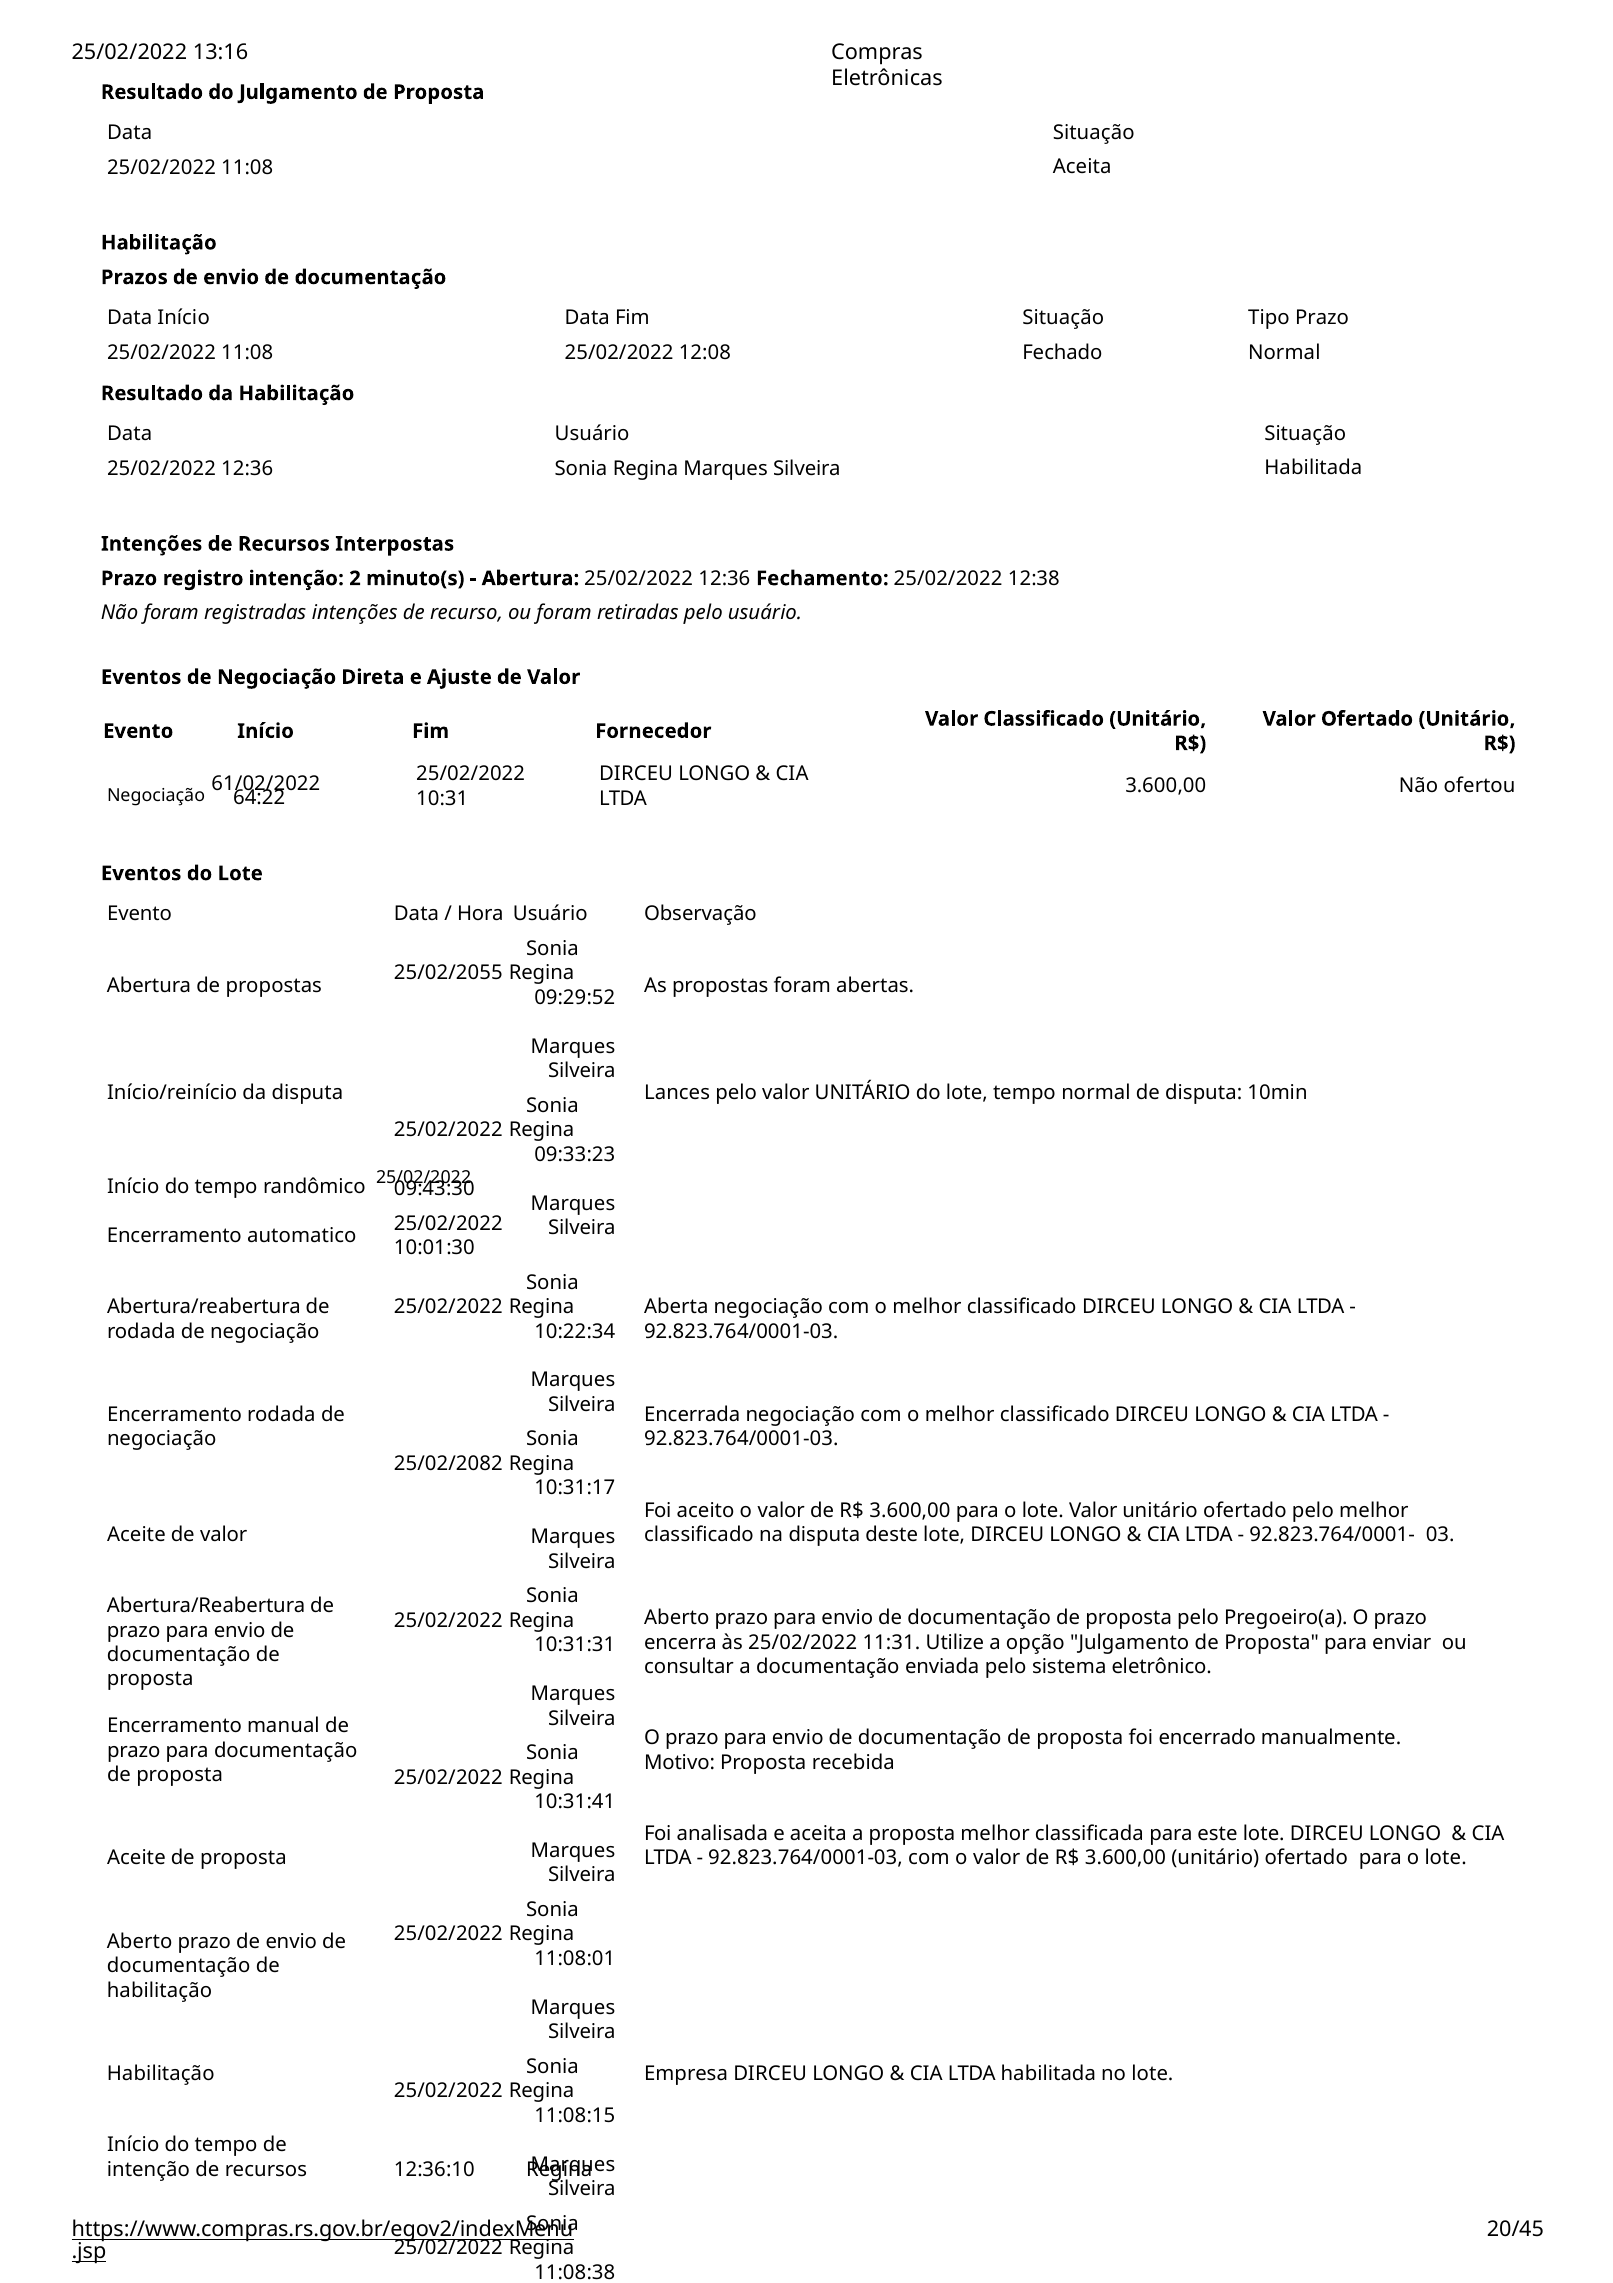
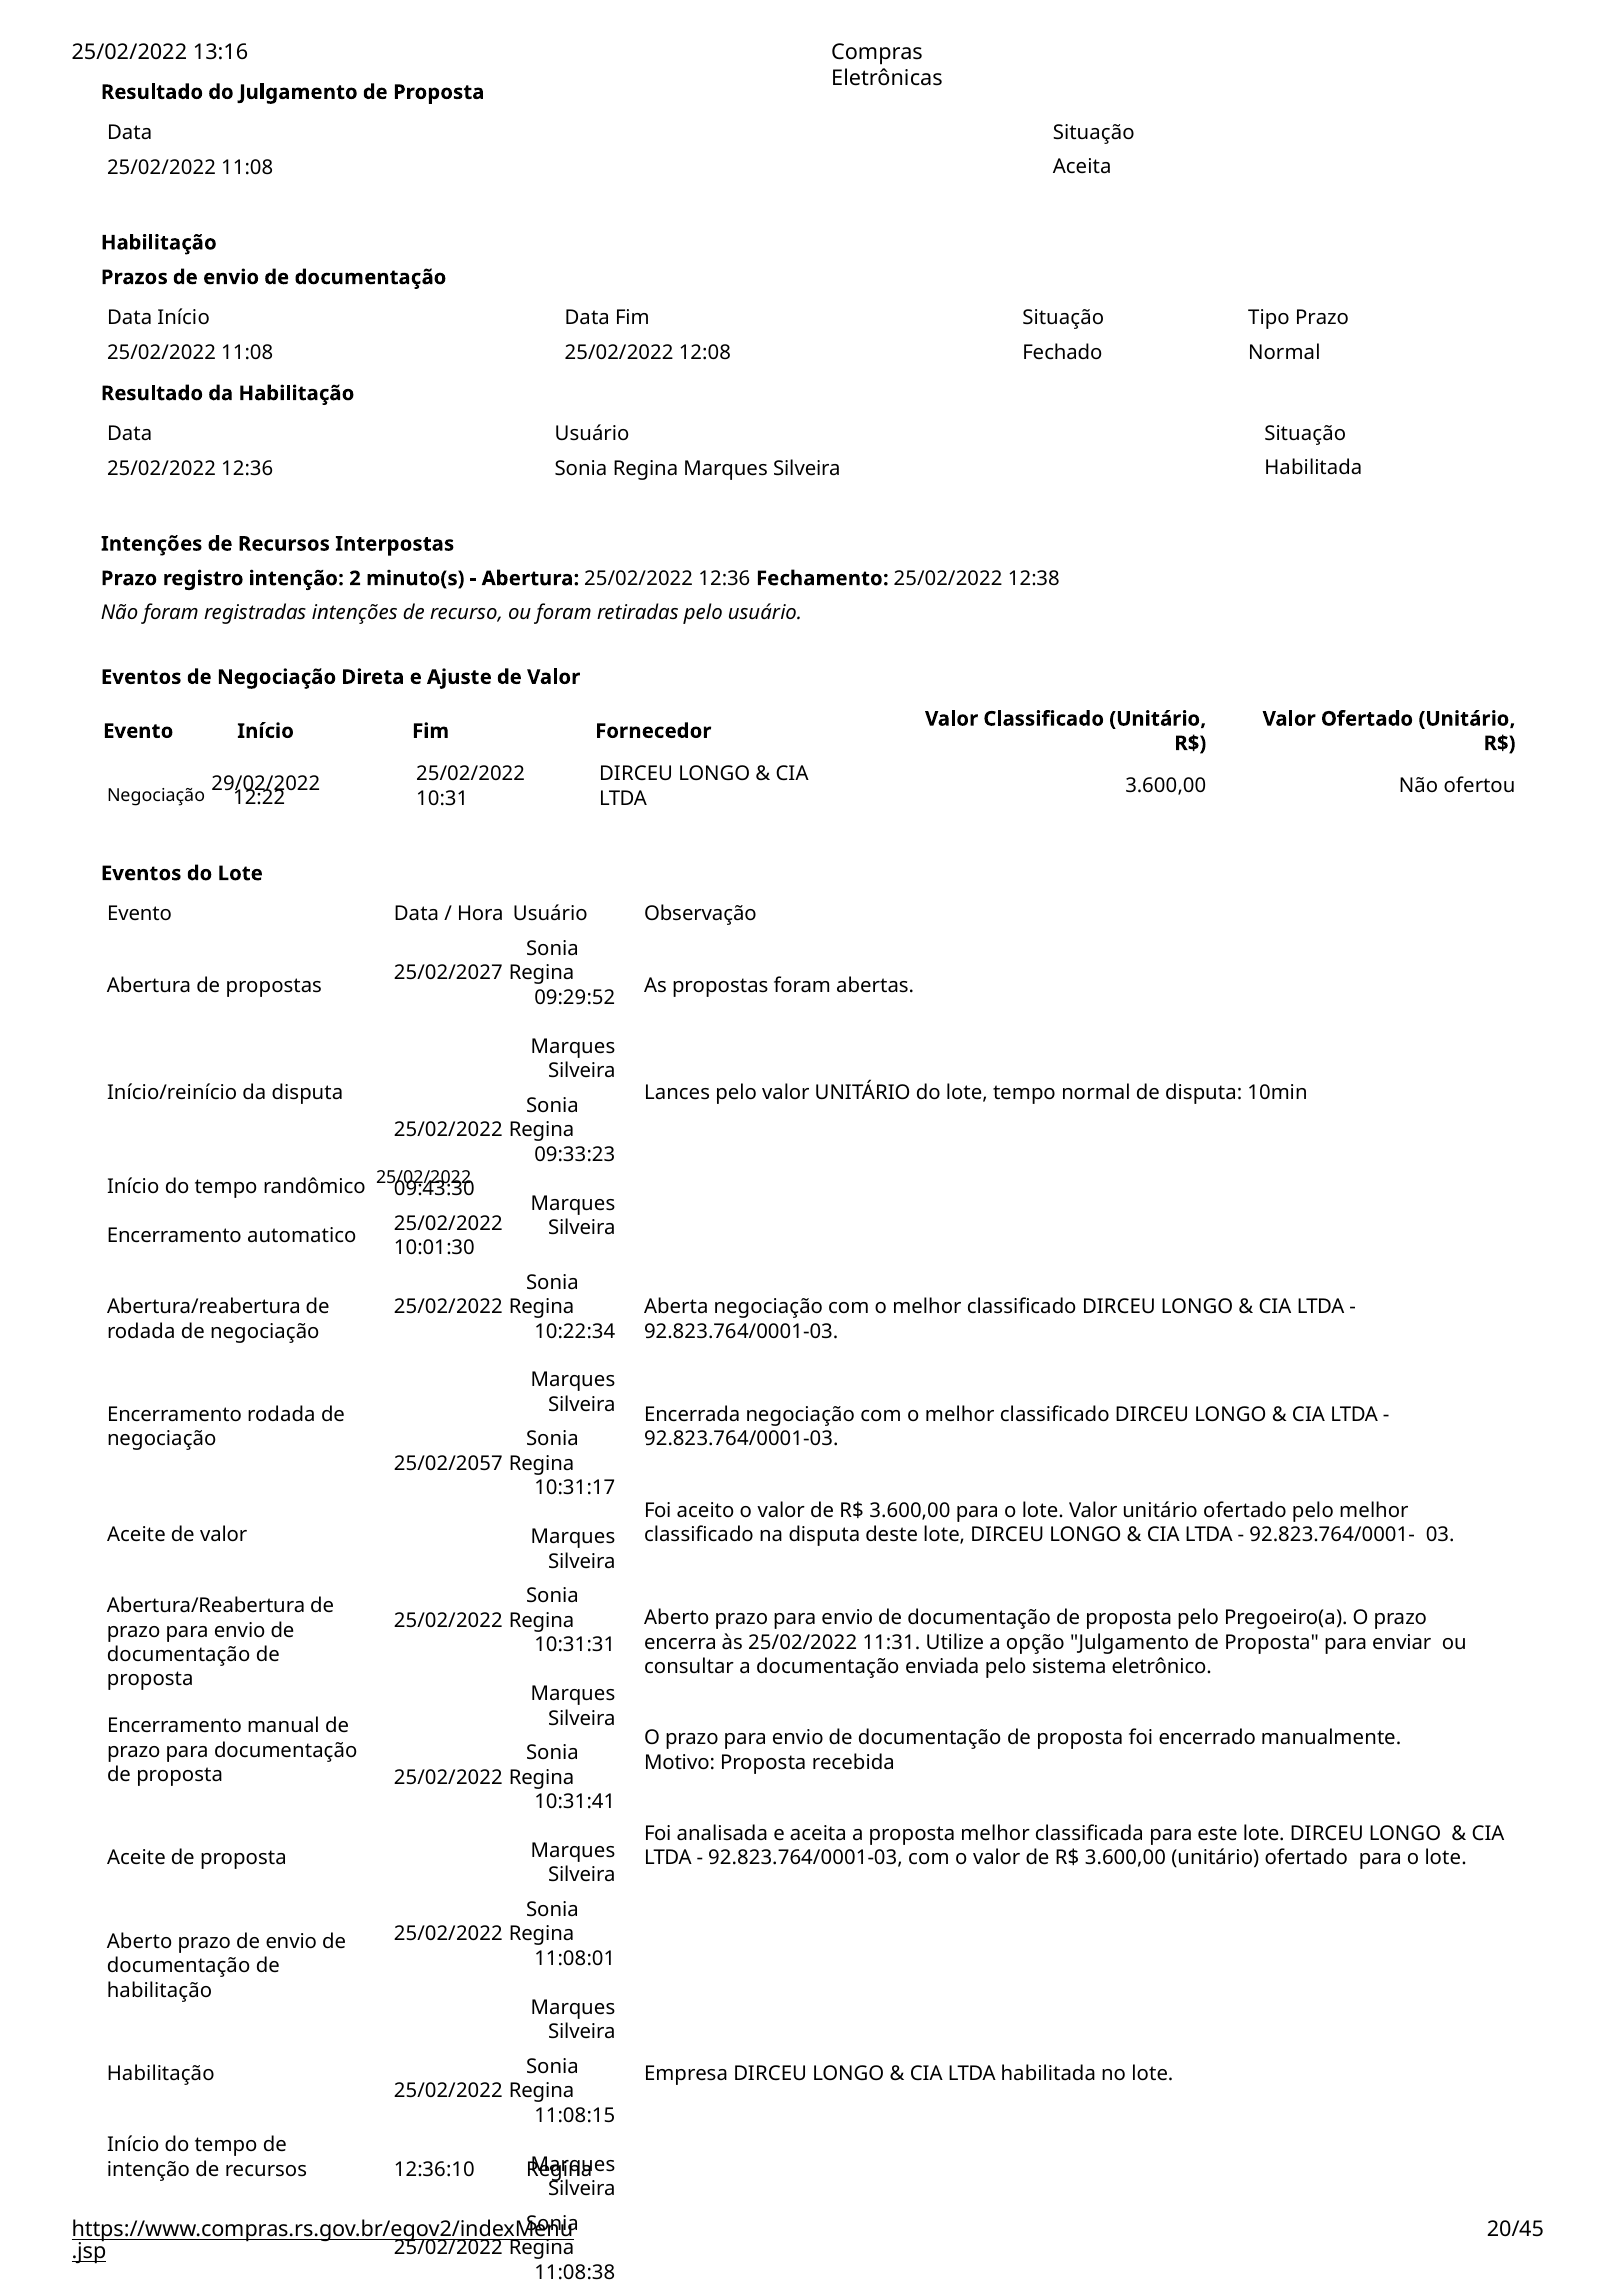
61/02/2022: 61/02/2022 -> 29/02/2022 (266, 784)
64:22: 64:22 -> 12:22 (259, 798)
25/02/2055: 25/02/2055 -> 25/02/2027 (448, 973)
25/02/2082: 25/02/2082 -> 25/02/2057 (448, 1463)
